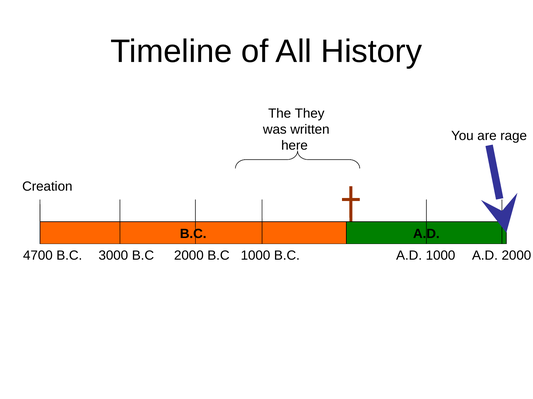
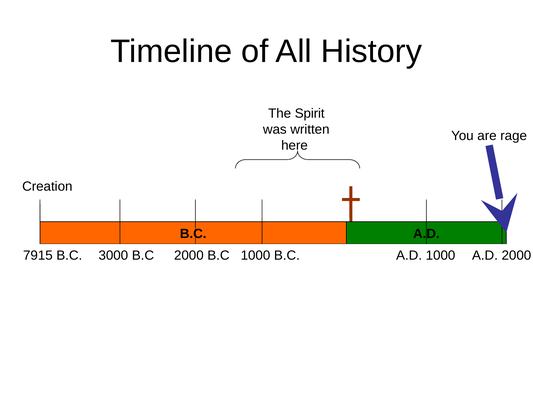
They: They -> Spirit (310, 114)
4700: 4700 -> 7915 (38, 256)
